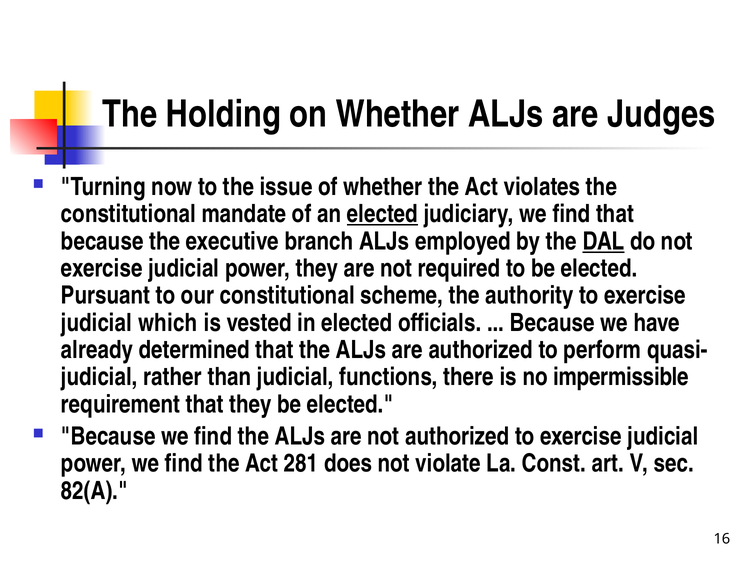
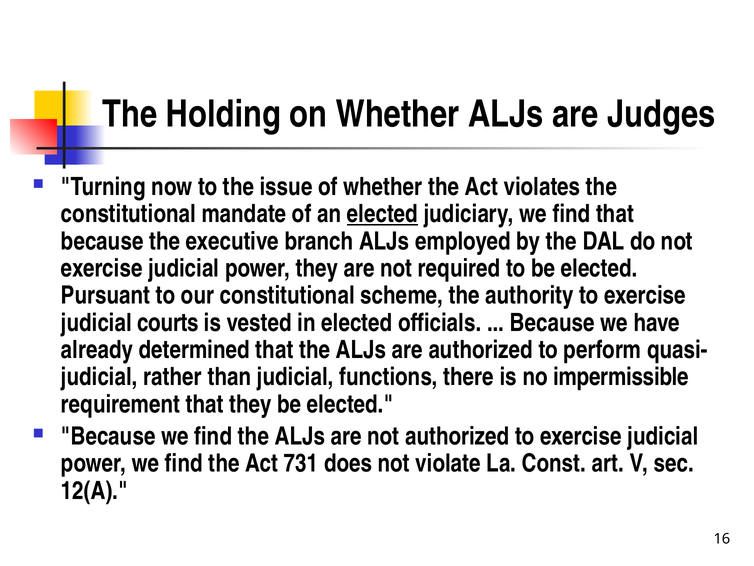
DAL underline: present -> none (604, 241)
which: which -> courts (168, 323)
281: 281 -> 731 (301, 463)
82(A: 82(A -> 12(A (94, 490)
